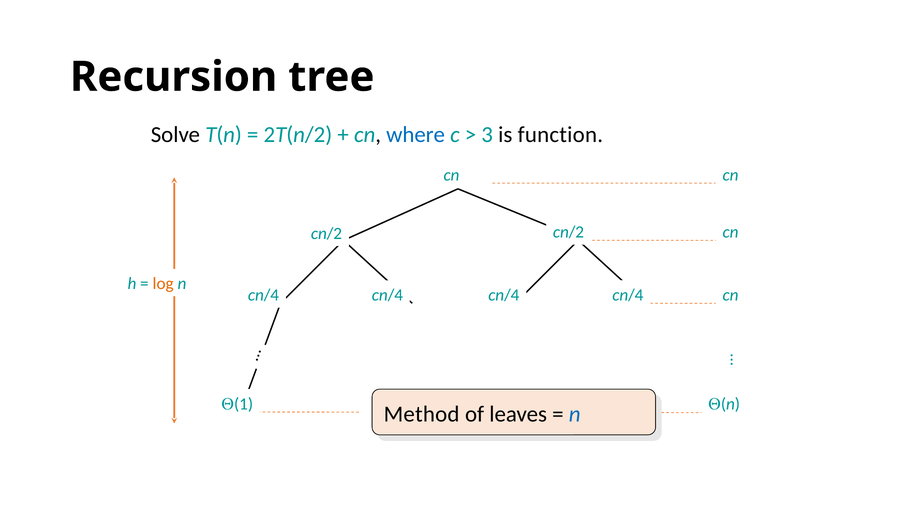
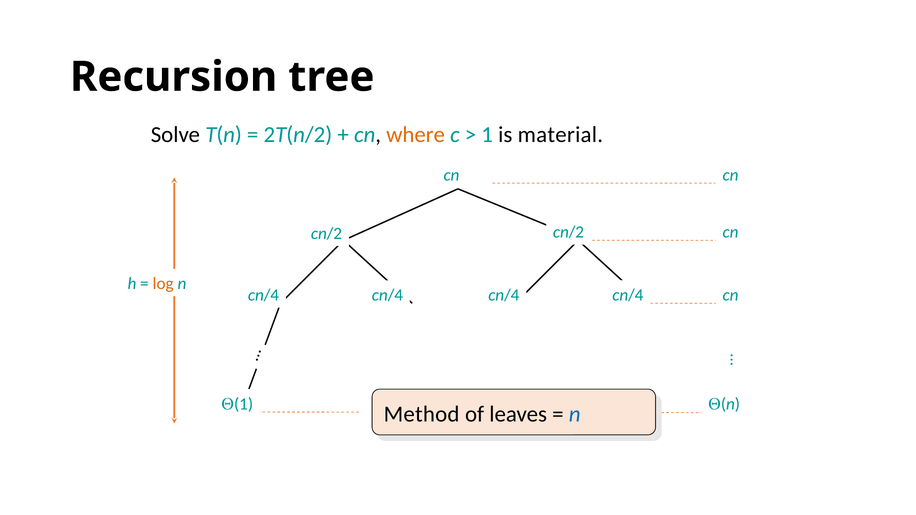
where colour: blue -> orange (416, 135)
3: 3 -> 1 (487, 135)
function: function -> material (560, 135)
